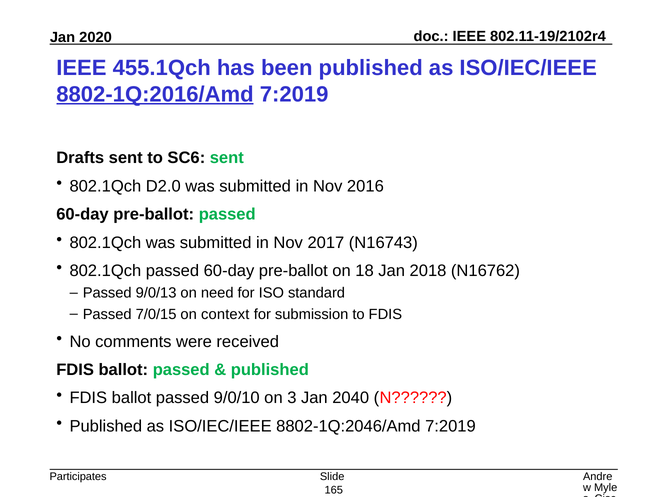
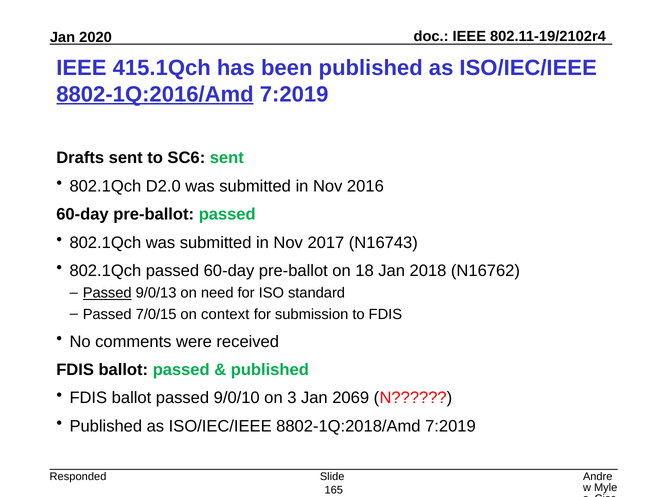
455.1Qch: 455.1Qch -> 415.1Qch (162, 68)
Passed underline: none -> present (107, 293)
2040: 2040 -> 2069 (351, 398)
8802-1Q:2046/Amd: 8802-1Q:2046/Amd -> 8802-1Q:2018/Amd (348, 426)
Participates: Participates -> Responded (78, 476)
